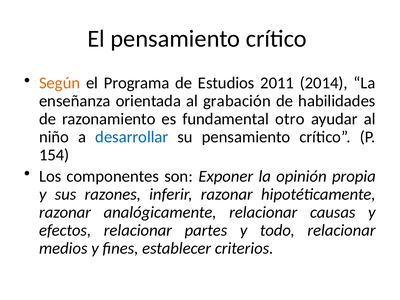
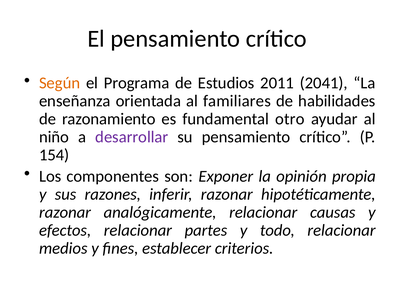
2014: 2014 -> 2041 (324, 83)
grabación: grabación -> familiares (237, 101)
desarrollar colour: blue -> purple (132, 137)
